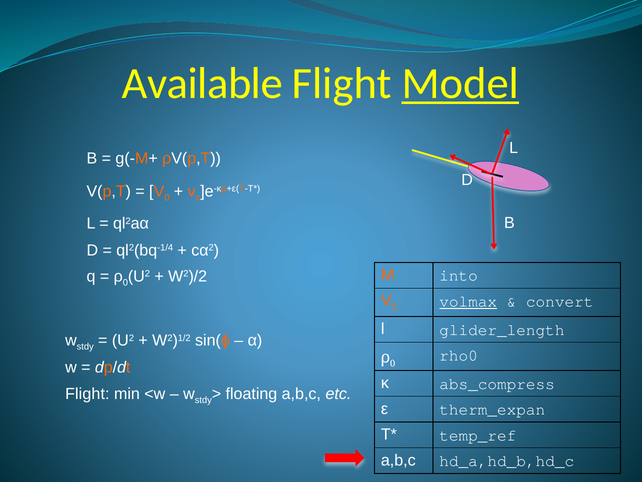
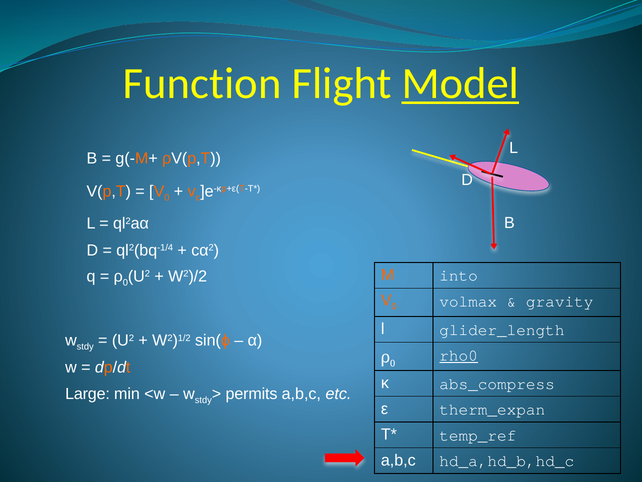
Available: Available -> Function (202, 83)
volmax underline: present -> none (468, 301)
convert: convert -> gravity (560, 301)
rho0 underline: none -> present (459, 355)
Flight: Flight -> Large (87, 394)
floating: floating -> permits (252, 394)
